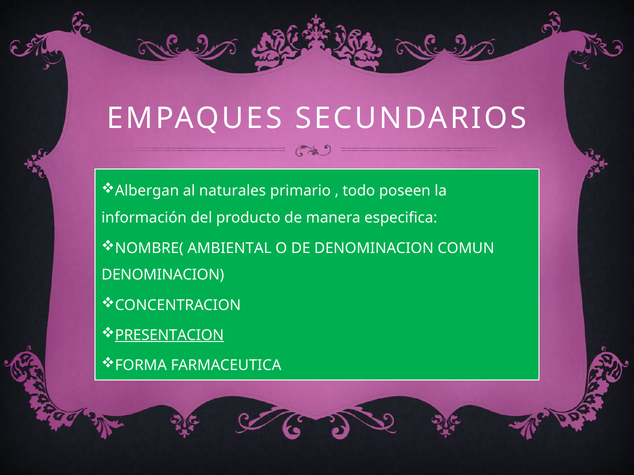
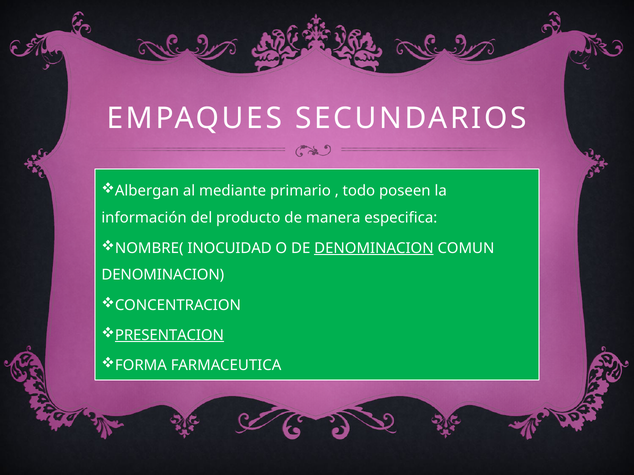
naturales: naturales -> mediante (233, 191)
AMBIENTAL: AMBIENTAL -> INOCUIDAD (230, 248)
DENOMINACION underline: none -> present (374, 248)
